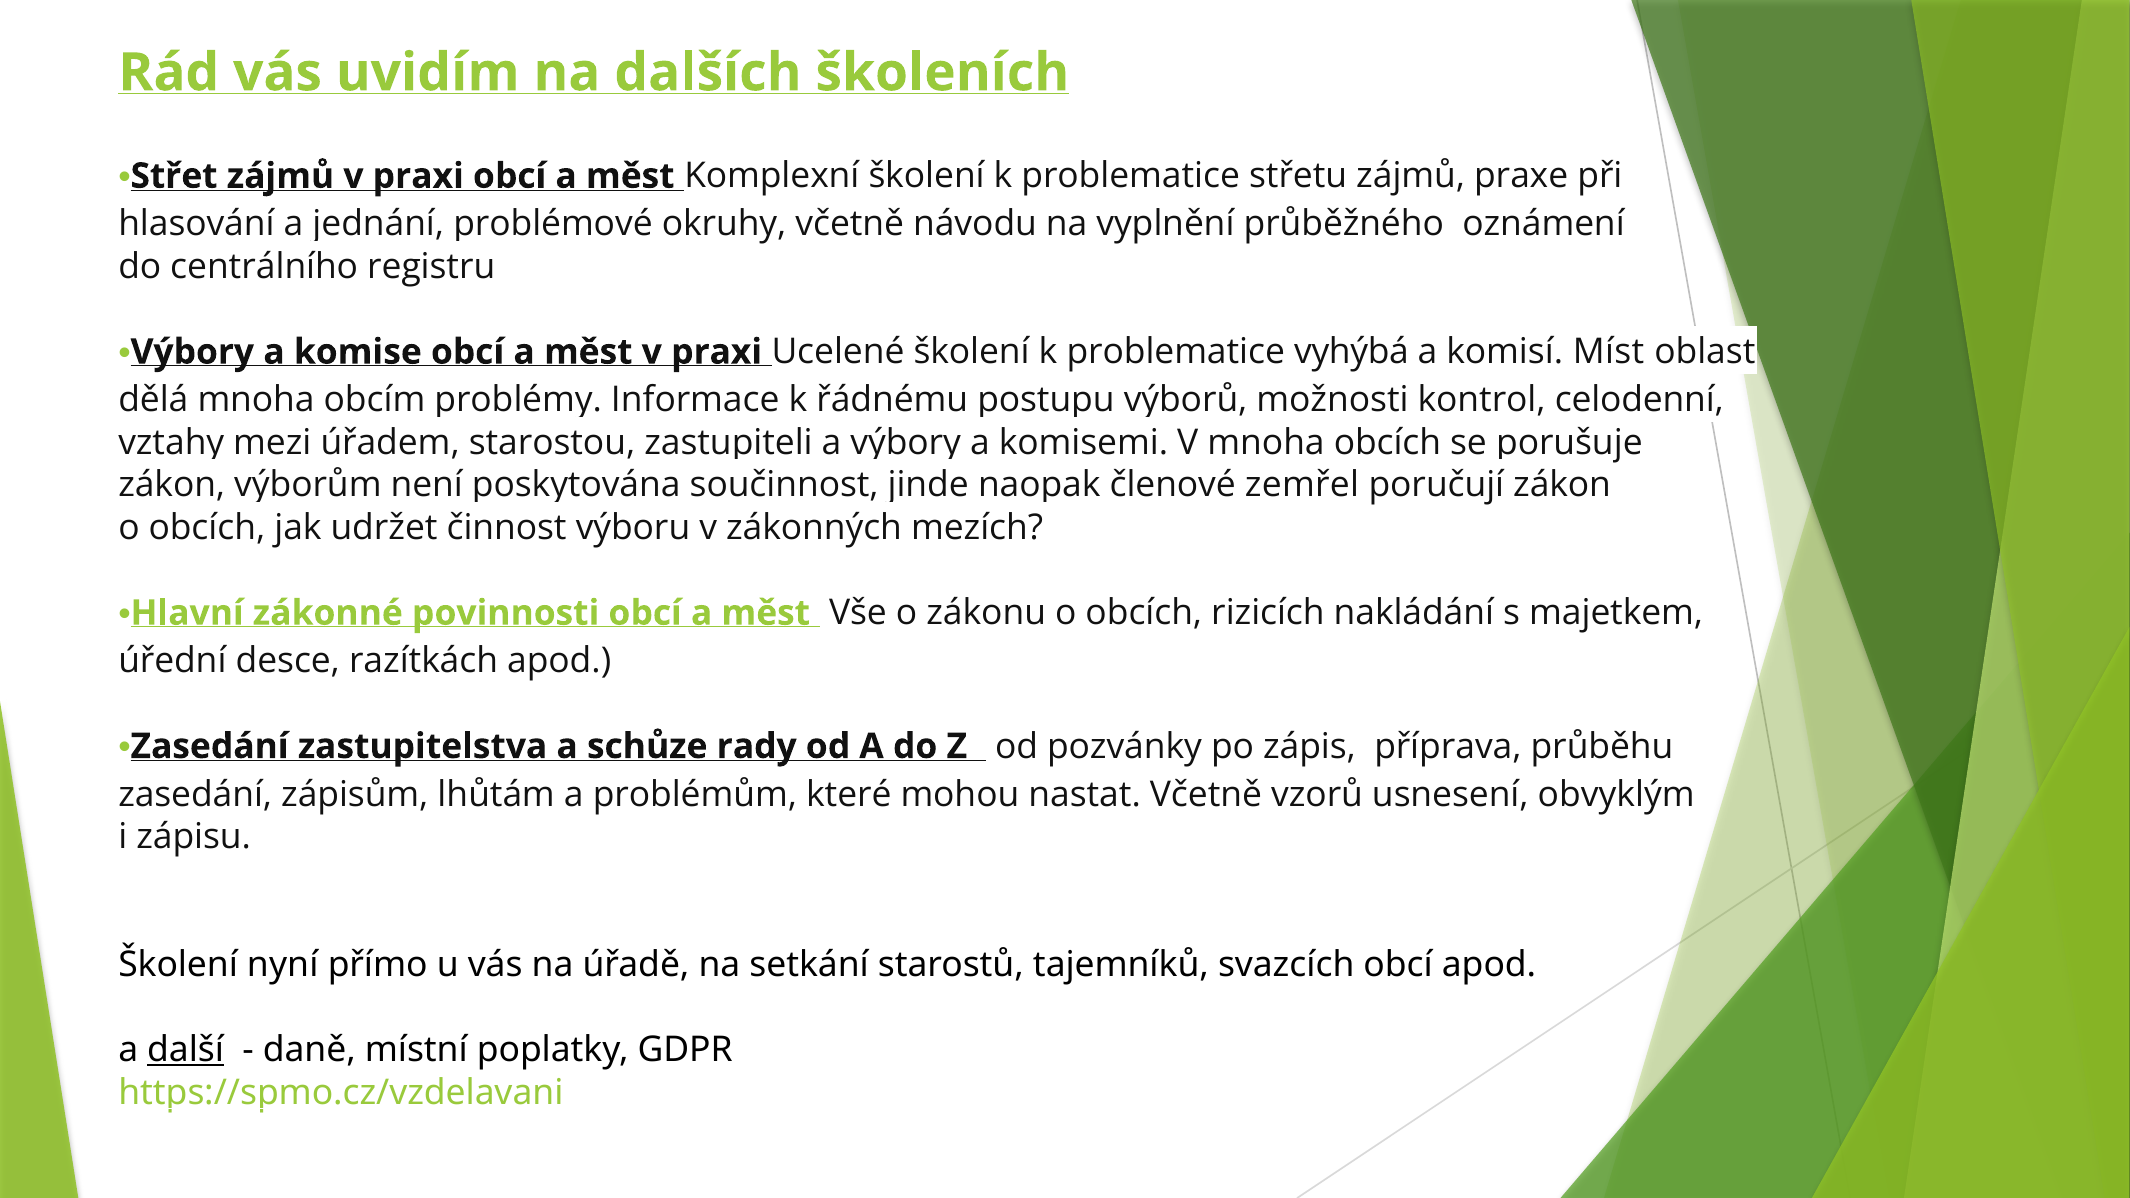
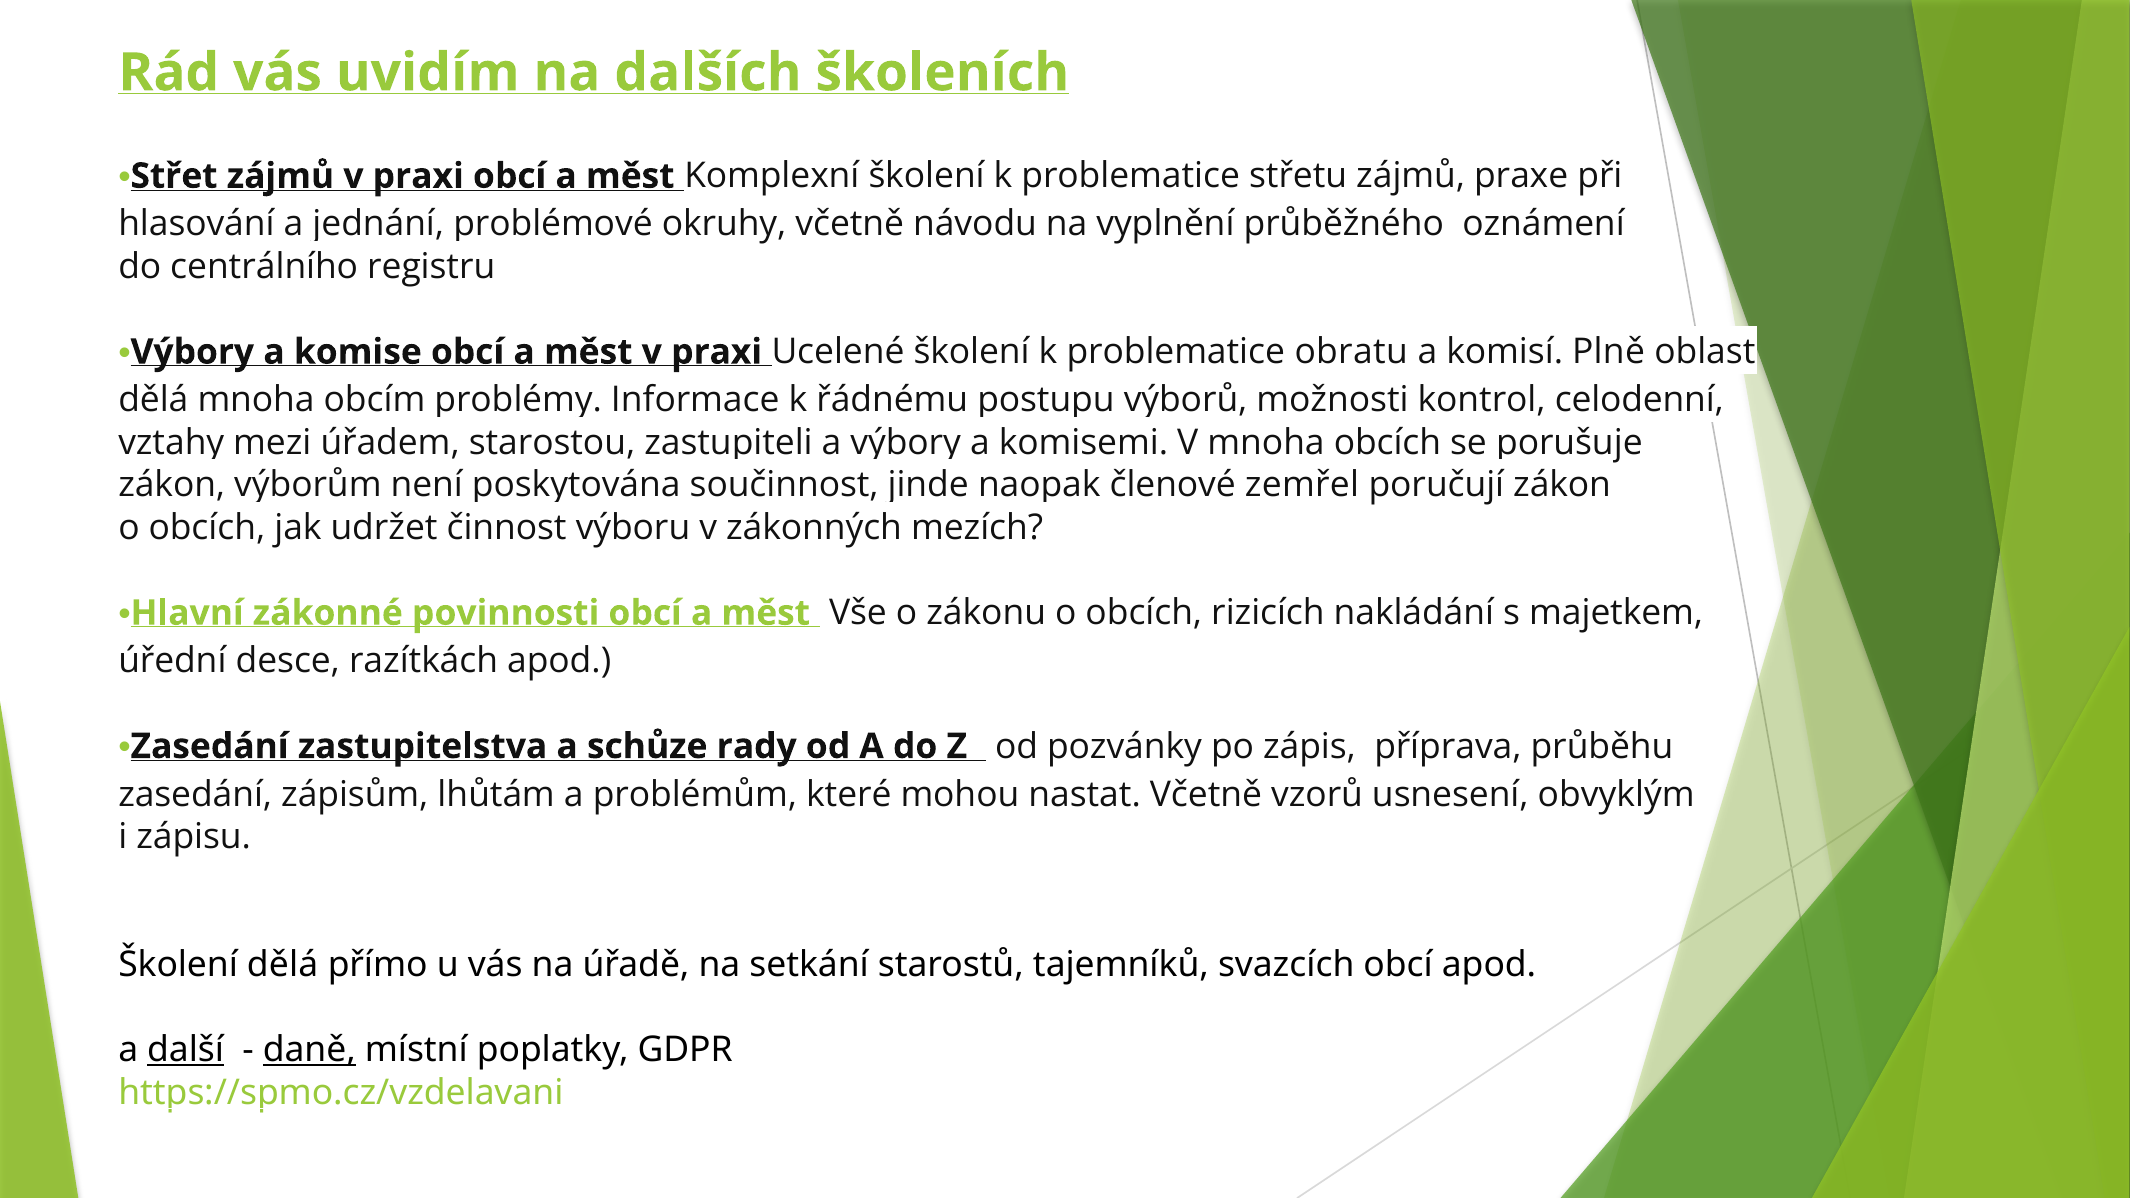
vyhýbá: vyhýbá -> obratu (1351, 352)
Míst: Míst -> Plně (1609, 352)
Školení nyní: nyní -> dělá (283, 965)
daně underline: none -> present (309, 1050)
